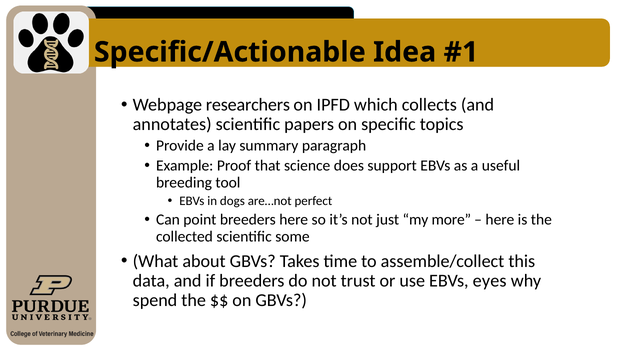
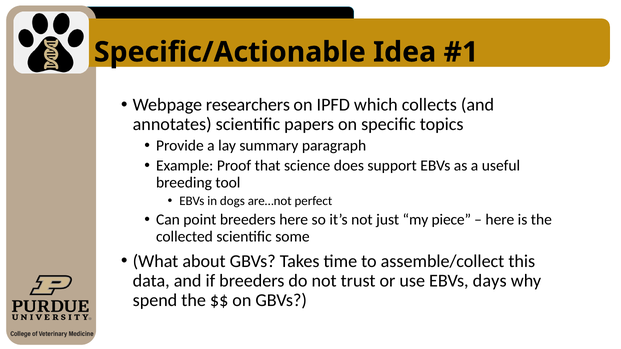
more: more -> piece (451, 220)
eyes: eyes -> days (490, 281)
